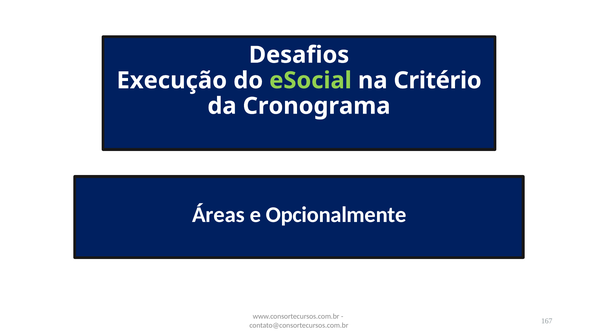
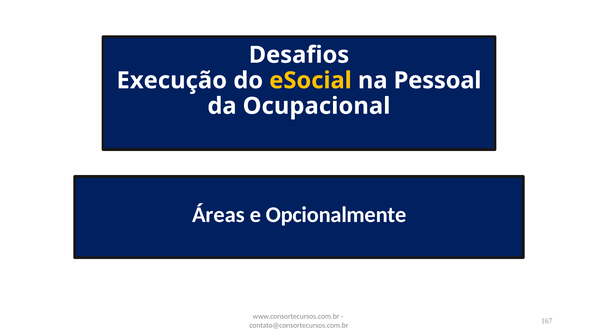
eSocial colour: light green -> yellow (311, 81)
Critério: Critério -> Pessoal (438, 81)
Cronograma: Cronograma -> Ocupacional (317, 106)
